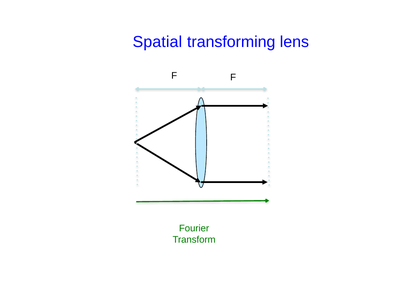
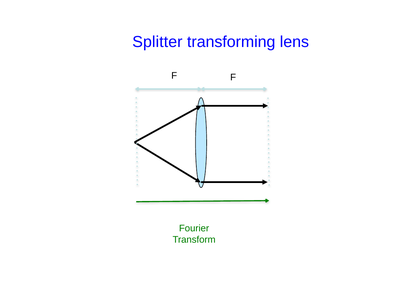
Spatial: Spatial -> Splitter (157, 42)
